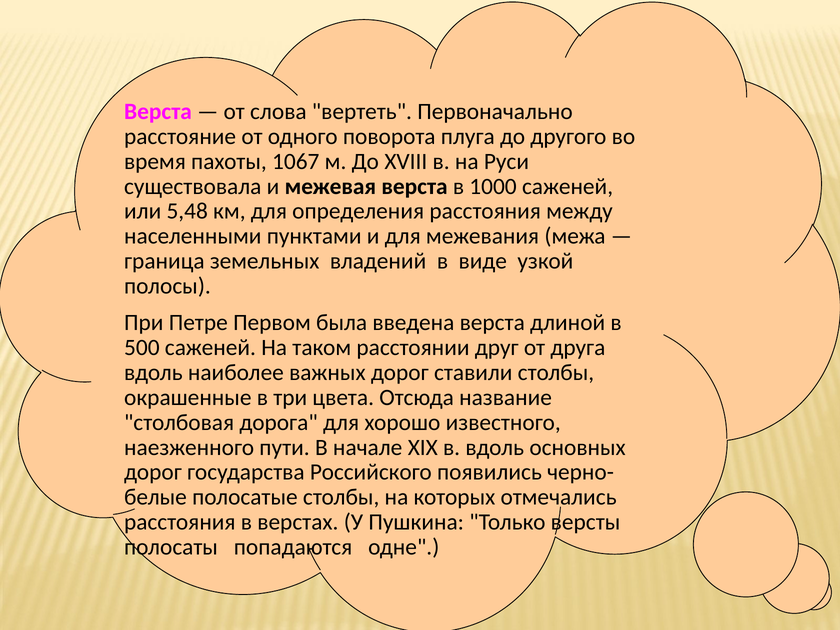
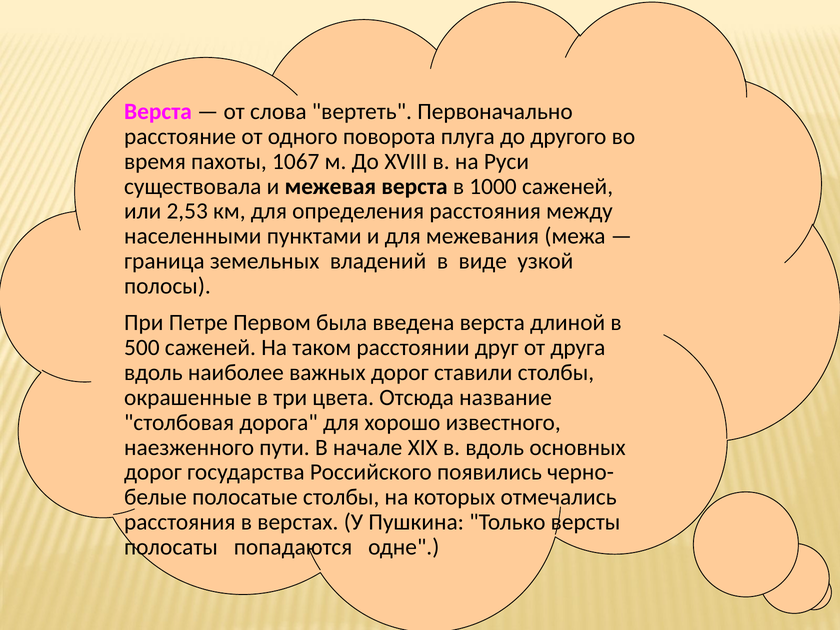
5,48: 5,48 -> 2,53 (187, 211)
